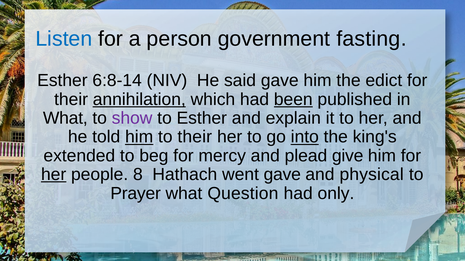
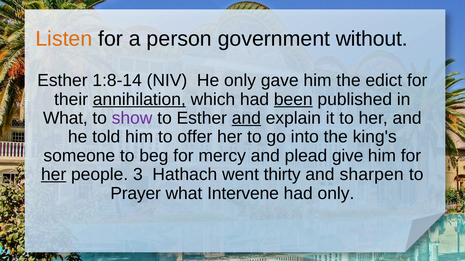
Listen colour: blue -> orange (64, 39)
fasting: fasting -> without (372, 39)
6:8-14: 6:8-14 -> 1:8-14 (117, 81)
He said: said -> only (240, 81)
and underline: none -> present (246, 118)
him underline: present -> none (139, 137)
to their: their -> offer (195, 137)
into underline: present -> none (305, 137)
extended: extended -> someone (79, 156)
8: 8 -> 3 (138, 175)
went gave: gave -> thirty (282, 175)
physical: physical -> sharpen (372, 175)
Question: Question -> Intervene (243, 194)
